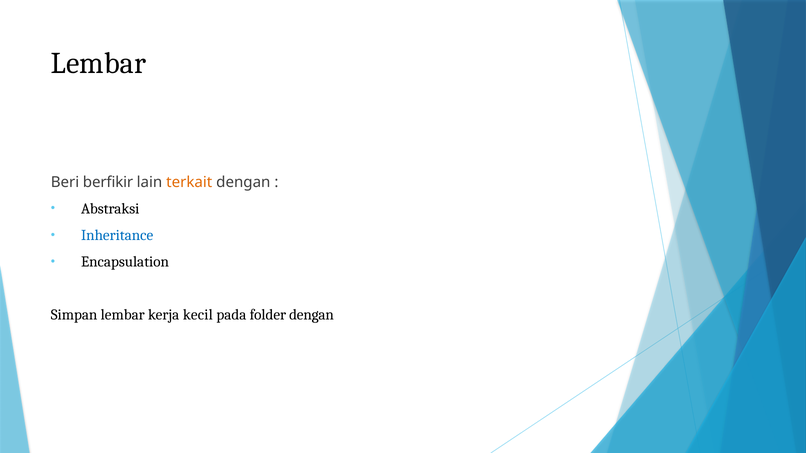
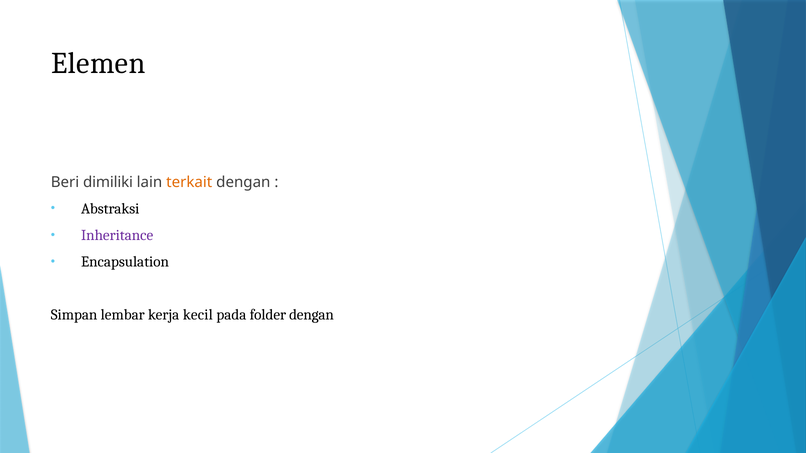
Lembar: Lembar -> Elemen (98, 64)
berfikir: berfikir -> dimiliki (108, 183)
Inheritance colour: blue -> purple (117, 236)
